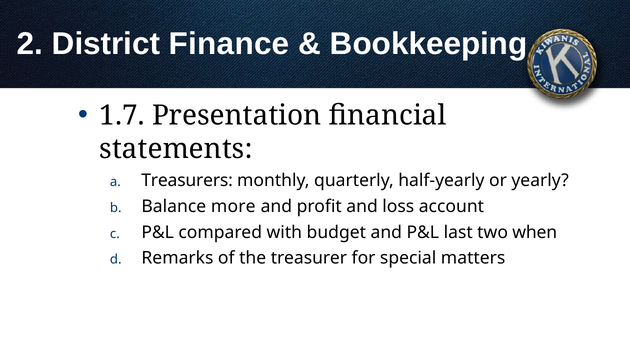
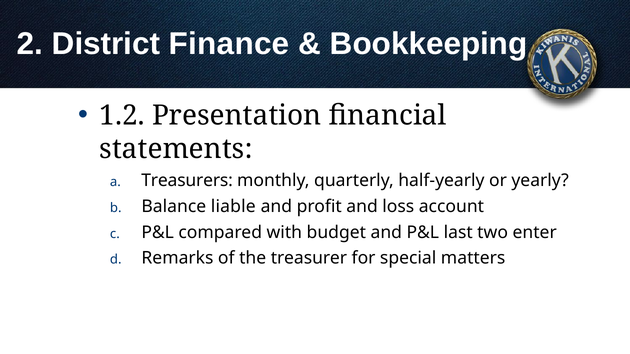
1.7: 1.7 -> 1.2 (122, 116)
more: more -> liable (233, 207)
when: when -> enter (535, 233)
